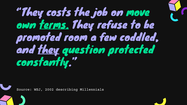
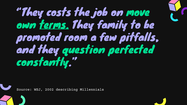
refuse: refuse -> family (112, 25)
coddled: coddled -> pitfalls (139, 37)
they underline: present -> none (49, 50)
protected: protected -> perfected (131, 50)
